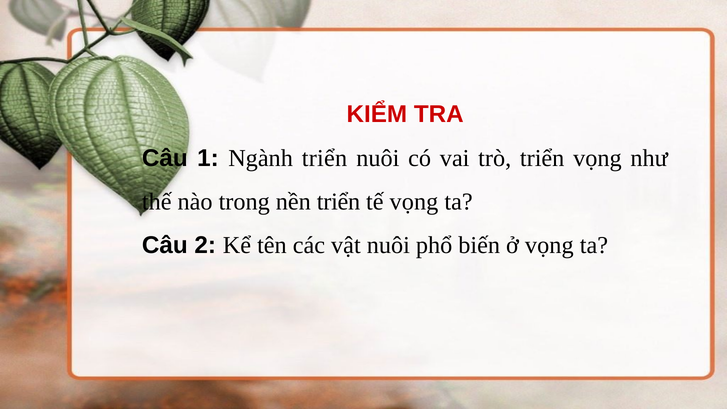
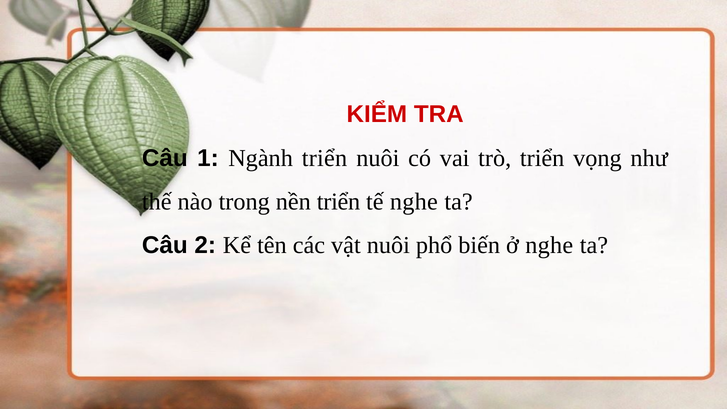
tế vọng: vọng -> nghe (414, 202)
ở vọng: vọng -> nghe (549, 245)
